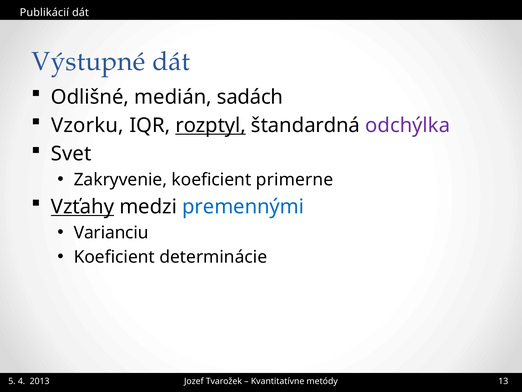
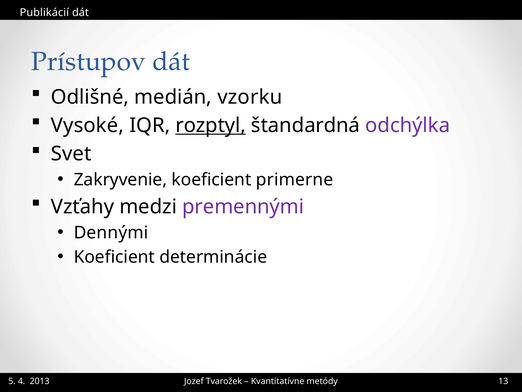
Výstupné: Výstupné -> Prístupov (89, 61)
sadách: sadách -> vzorku (250, 97)
Vzorku: Vzorku -> Vysoké (87, 125)
Vzťahy underline: present -> none (83, 207)
premennými colour: blue -> purple (243, 207)
Varianciu: Varianciu -> Dennými (111, 232)
